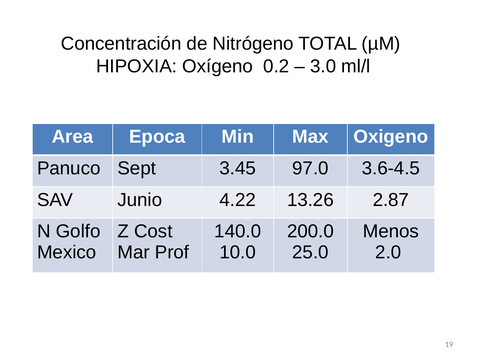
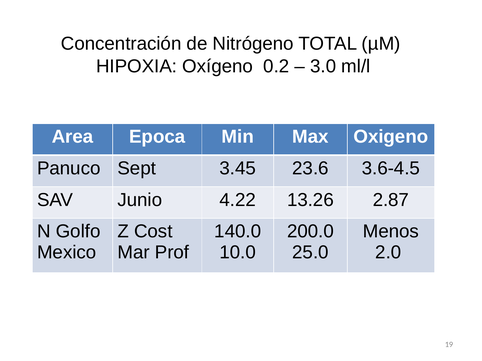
97.0: 97.0 -> 23.6 (310, 169)
